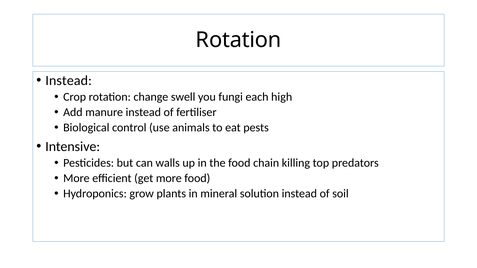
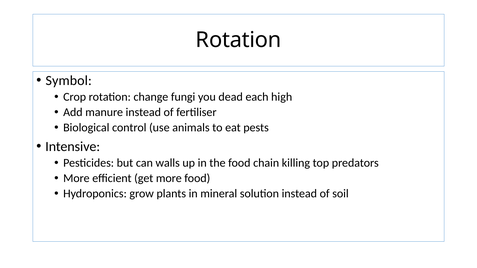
Instead: Instead -> Symbol (69, 81)
swell: swell -> fungi (183, 97)
fungi: fungi -> dead (231, 97)
